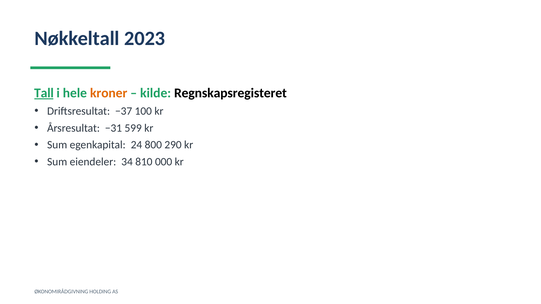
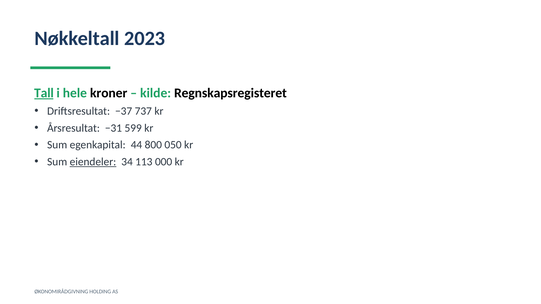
kroner colour: orange -> black (109, 93)
100: 100 -> 737 (143, 111)
24: 24 -> 44 (136, 145)
290: 290 -> 050 (173, 145)
eiendeler underline: none -> present (93, 162)
810: 810 -> 113 (144, 162)
